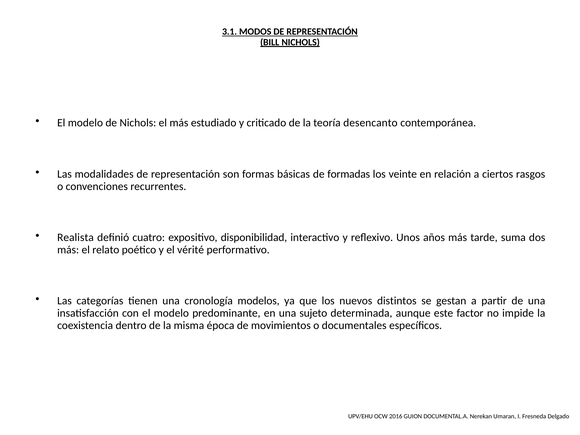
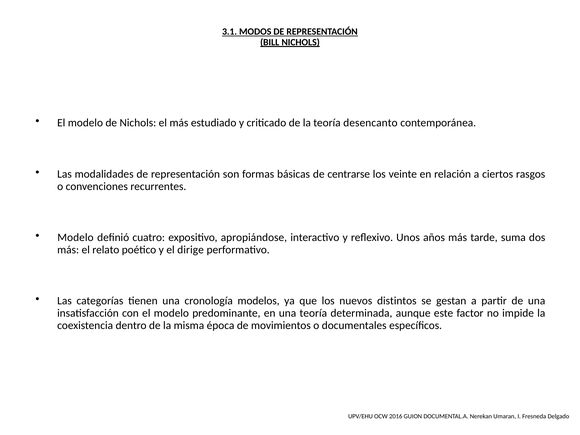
formadas: formadas -> centrarse (349, 174)
Realista: Realista -> Modelo (75, 238)
disponibilidad: disponibilidad -> apropiándose (254, 238)
vérité: vérité -> dirige (191, 250)
una sujeto: sujeto -> teoría (313, 313)
